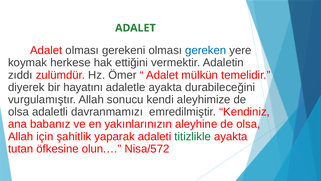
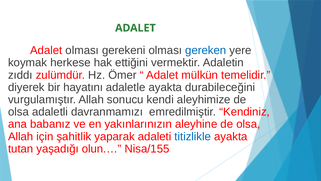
titizlikle colour: green -> blue (193, 136)
öfkesine: öfkesine -> yaşadığı (58, 148)
Nisa/572: Nisa/572 -> Nisa/155 (147, 148)
